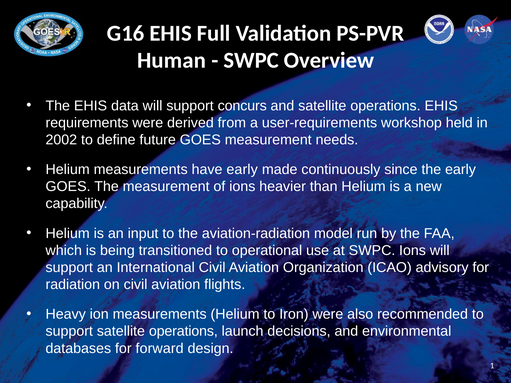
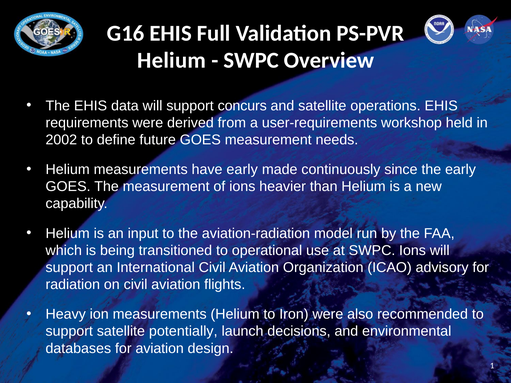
Human: Human -> Helium (172, 61)
support satellite operations: operations -> potentially (183, 332)
for forward: forward -> aviation (160, 349)
